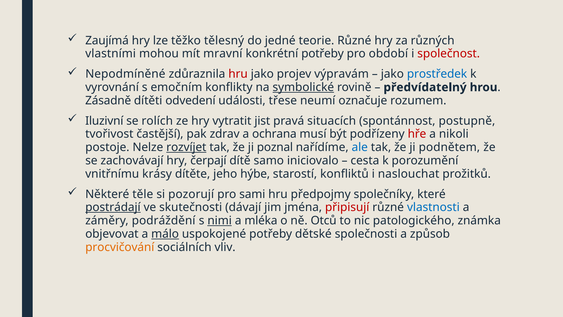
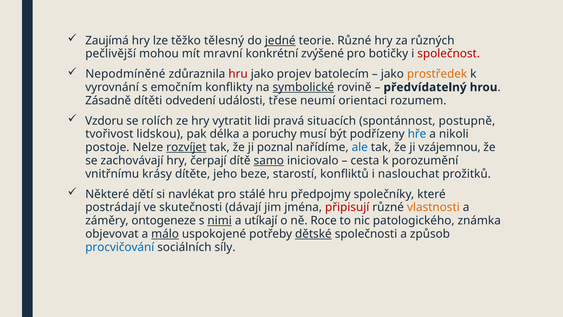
jedné underline: none -> present (280, 40)
vlastními: vlastními -> pečlivější (111, 54)
konkrétní potřeby: potřeby -> zvýšené (323, 54)
období: období -> botičky (388, 54)
výpravám: výpravám -> batolecím (342, 74)
prostředek colour: blue -> orange (437, 74)
označuje: označuje -> orientaci (363, 100)
Iluzivní: Iluzivní -> Vzdoru (104, 121)
jist: jist -> lidi (262, 121)
častější: častější -> lidskou (160, 134)
zdrav: zdrav -> délka (225, 134)
ochrana: ochrana -> poruchy (274, 134)
hře colour: red -> blue (417, 134)
podnětem: podnětem -> vzájemnou (450, 147)
samo underline: none -> present (269, 160)
hýbe: hýbe -> beze (255, 174)
těle: těle -> dětí (143, 194)
pozorují: pozorují -> navlékat (191, 194)
sami: sami -> stálé (252, 194)
postrádají underline: present -> none (113, 207)
vlastnosti colour: blue -> orange (433, 207)
podráždění: podráždění -> ontogeneze (164, 220)
mléka: mléka -> utíkají (261, 220)
Otců: Otců -> Roce (324, 220)
dětské underline: none -> present (313, 234)
procvičování colour: orange -> blue (120, 247)
vliv: vliv -> síly (225, 247)
